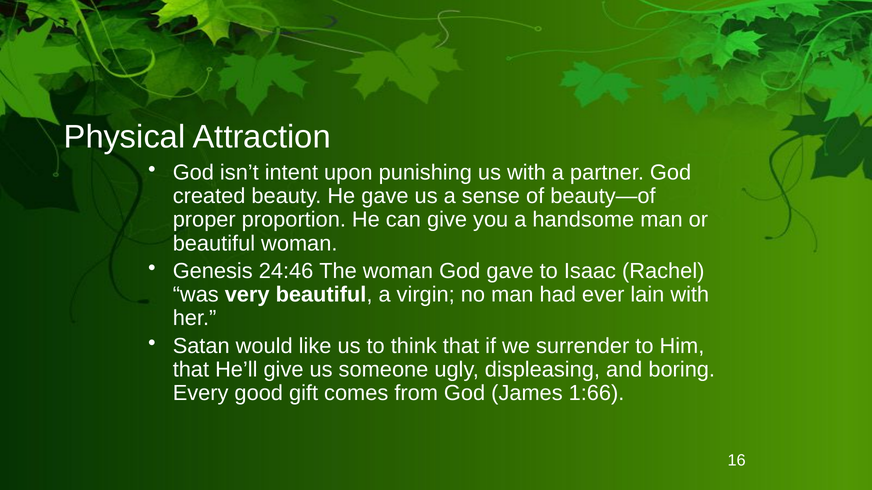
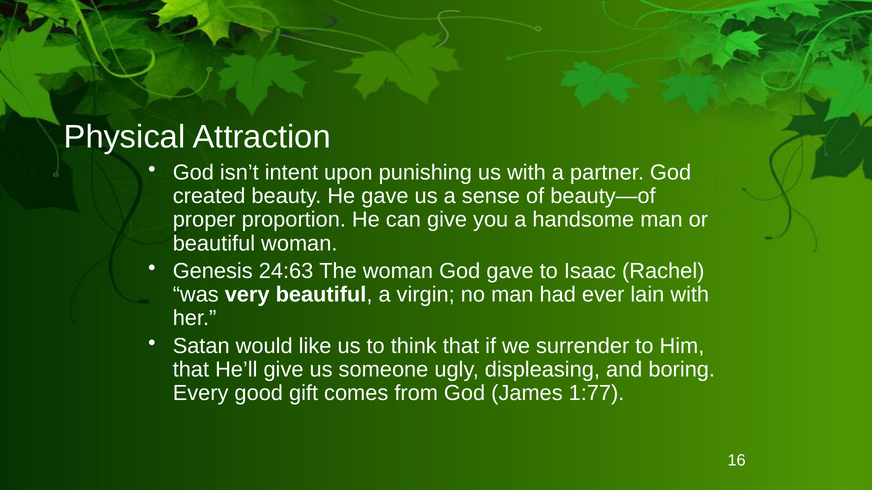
24:46: 24:46 -> 24:63 (286, 271)
1:66: 1:66 -> 1:77 (597, 393)
